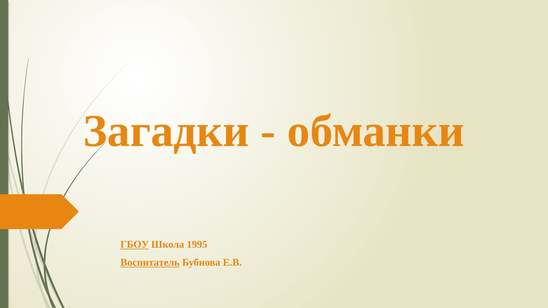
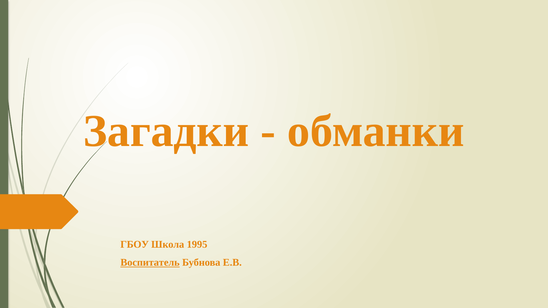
ГБОУ underline: present -> none (135, 245)
